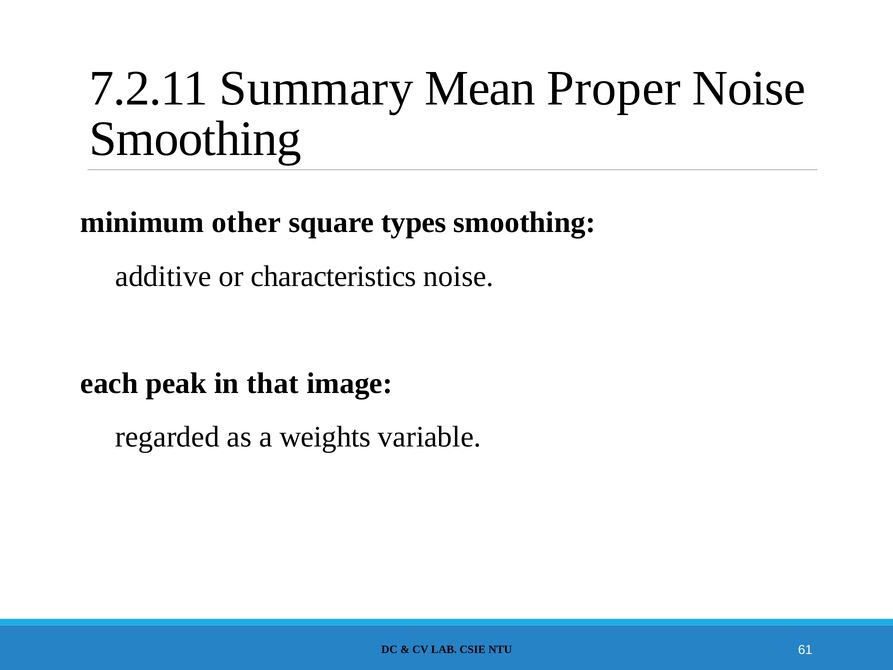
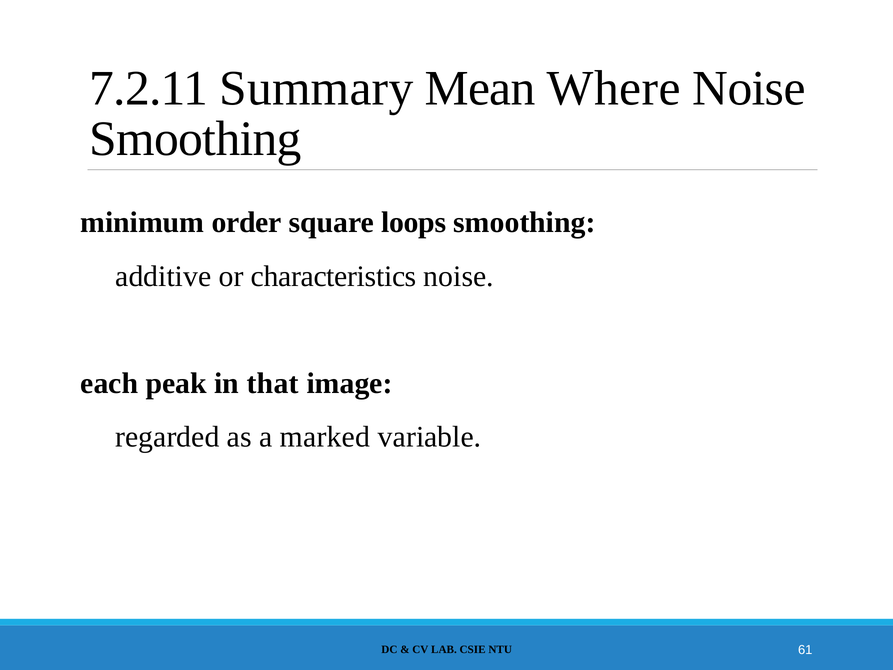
Proper: Proper -> Where (614, 88)
other: other -> order (247, 223)
types: types -> loops (414, 223)
weights: weights -> marked (325, 437)
